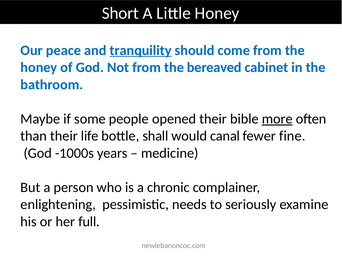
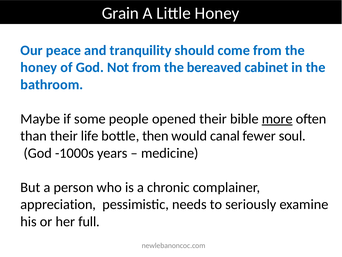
Short: Short -> Grain (120, 13)
tranquility underline: present -> none (141, 50)
shall: shall -> then (155, 136)
fine: fine -> soul (292, 136)
enlightening: enlightening -> appreciation (58, 204)
